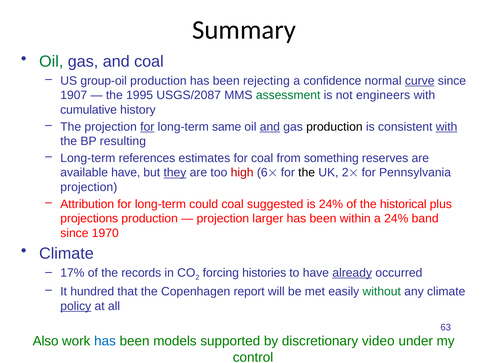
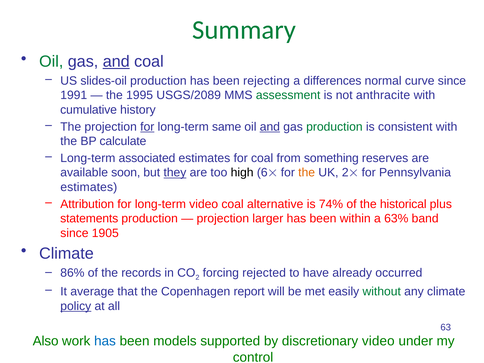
Summary colour: black -> green (244, 30)
and underline: none -> present (116, 62)
group-oil: group-oil -> slides-oil (104, 81)
confidence: confidence -> differences (332, 81)
curve underline: present -> none (420, 81)
1907: 1907 -> 1991 (74, 95)
USGS/2087: USGS/2087 -> USGS/2089 (189, 95)
engineers: engineers -> anthracite (383, 95)
production colour: black -> green (334, 127)
with underline: present -> none (447, 127)
resulting: resulting -> calculate (123, 141)
references: references -> associated (147, 158)
available have: have -> soon (126, 173)
high colour: red -> black (242, 173)
the colour: black -> orange (307, 173)
projection: projection -> estimates (89, 187)
long-term could: could -> video (204, 204)
suggested: suggested -> alternative (275, 204)
is 24%: 24% -> 74% (331, 204)
projections: projections -> statements (89, 219)
a 24%: 24% -> 63% (396, 219)
1970: 1970 -> 1905 (105, 233)
17%: 17% -> 86% (72, 273)
histories: histories -> rejected (264, 273)
already underline: present -> none (352, 273)
hundred: hundred -> average (92, 292)
